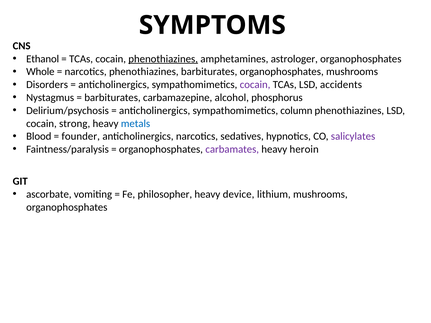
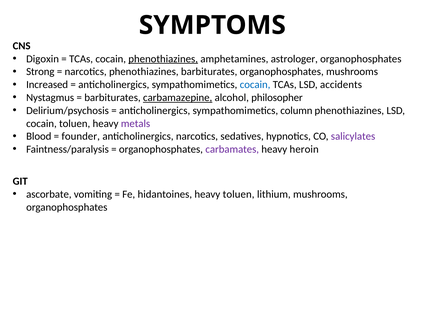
Ethanol: Ethanol -> Digoxin (43, 59)
Whole: Whole -> Strong (40, 72)
Disorders: Disorders -> Increased (47, 85)
cocain colour: purple -> blue (255, 85)
carbamazepine underline: none -> present (178, 98)
phosphorus: phosphorus -> philosopher (277, 98)
cocain strong: strong -> toluen (75, 124)
metals colour: blue -> purple (136, 124)
philosopher: philosopher -> hidantoines (165, 194)
heavy device: device -> toluen (239, 194)
